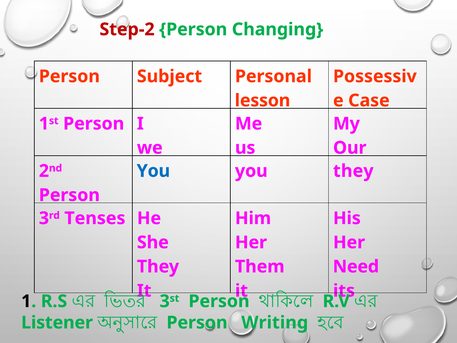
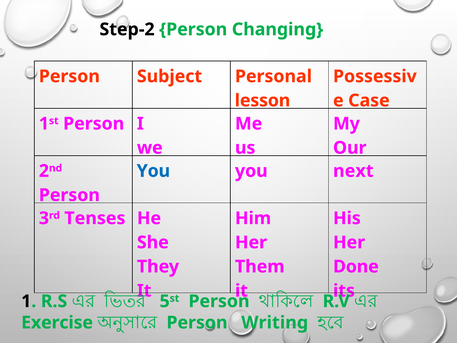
Step-2 colour: red -> black (127, 29)
you they: they -> next (353, 171)
Need: Need -> Done (356, 266)
3: 3 -> 5 (165, 301)
Listener: Listener -> Exercise (57, 322)
